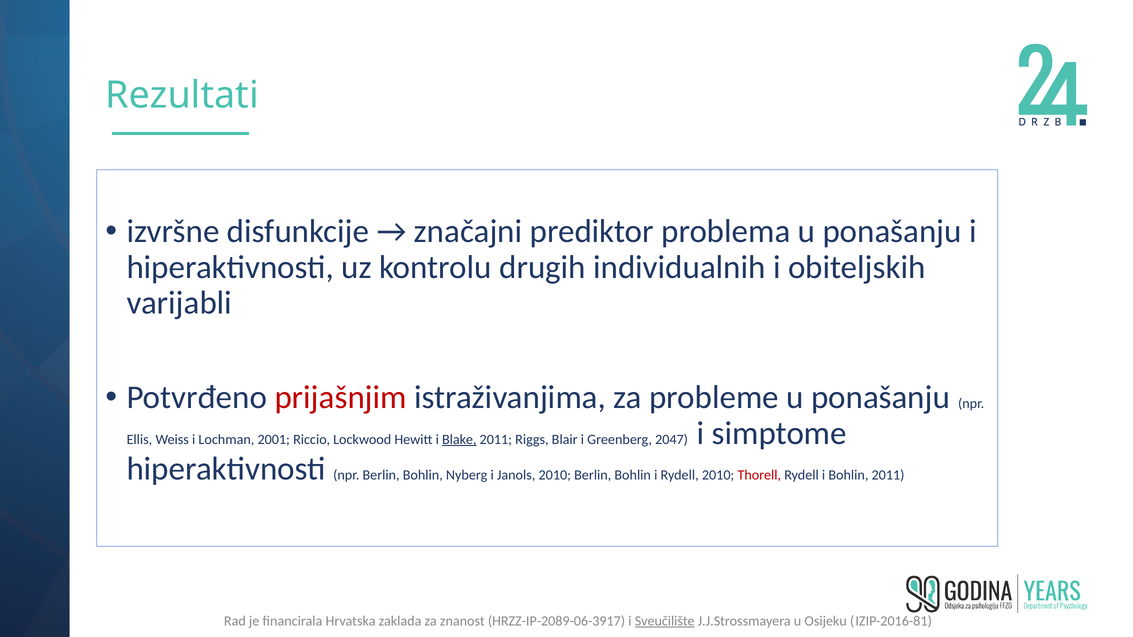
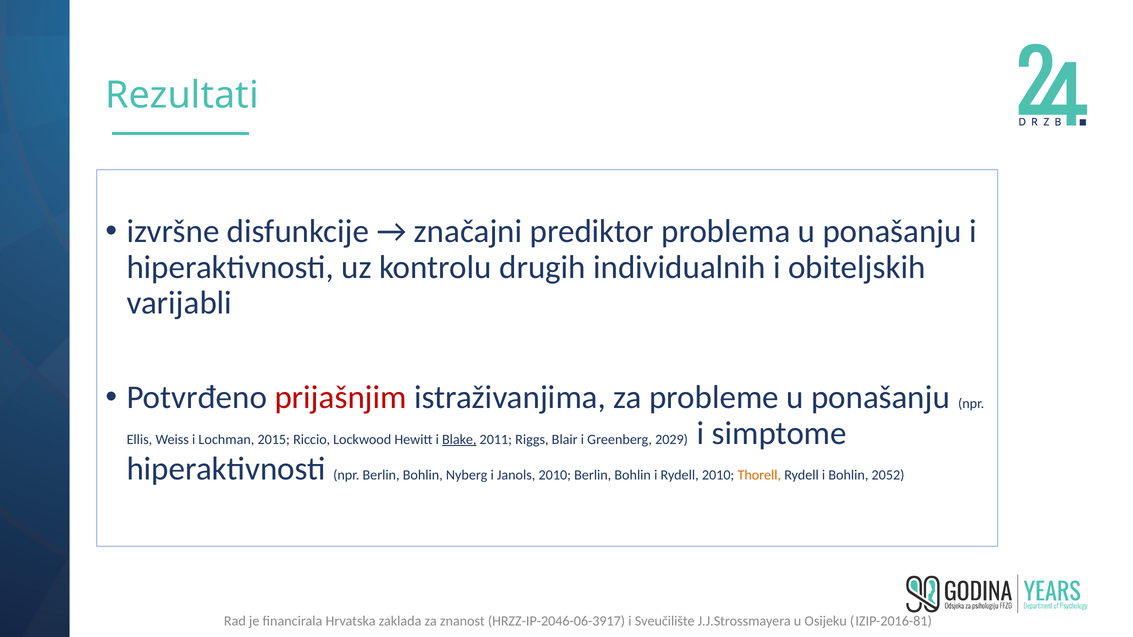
2001: 2001 -> 2015 (274, 440)
2047: 2047 -> 2029 (672, 440)
Thorell colour: red -> orange (759, 475)
Bohlin 2011: 2011 -> 2052 (888, 475)
HRZZ-IP-2089-06-3917: HRZZ-IP-2089-06-3917 -> HRZZ-IP-2046-06-3917 (557, 621)
Sveučilište underline: present -> none (665, 621)
